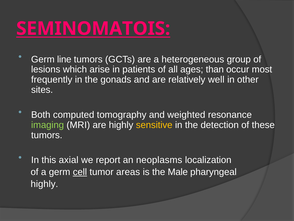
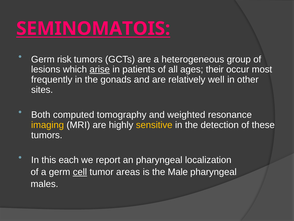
line: line -> risk (64, 59)
arise underline: none -> present (100, 69)
than: than -> their (215, 69)
imaging colour: light green -> yellow (48, 125)
axial: axial -> each (69, 160)
an neoplasms: neoplasms -> pharyngeal (159, 160)
highly: highly -> males (44, 184)
